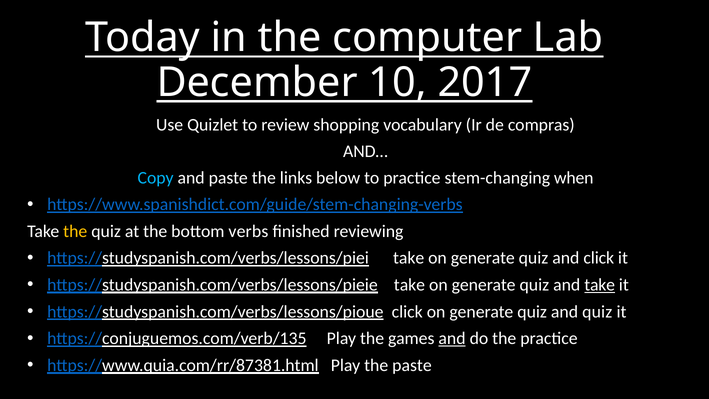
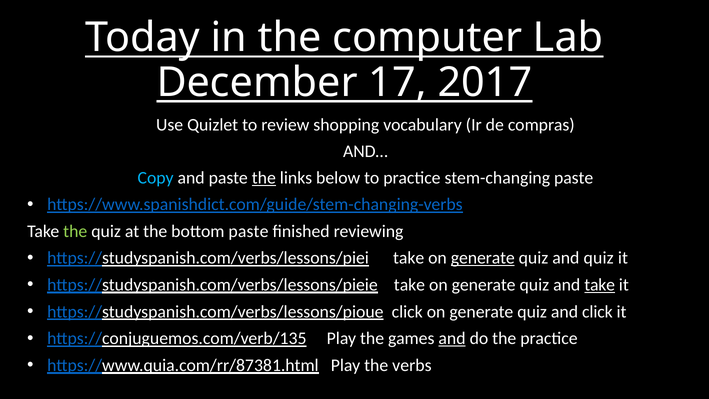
10: 10 -> 17 (398, 82)
the underline: none -> present (264, 178)
stem-changing when: when -> paste (574, 178)
the colour: yellow -> light green (75, 231)
bottom verbs: verbs -> paste (248, 231)
generate underline: none -> present (483, 258)
and click: click -> quiz (599, 258)
and quiz: quiz -> click (597, 312)
the paste: paste -> verbs (412, 365)
